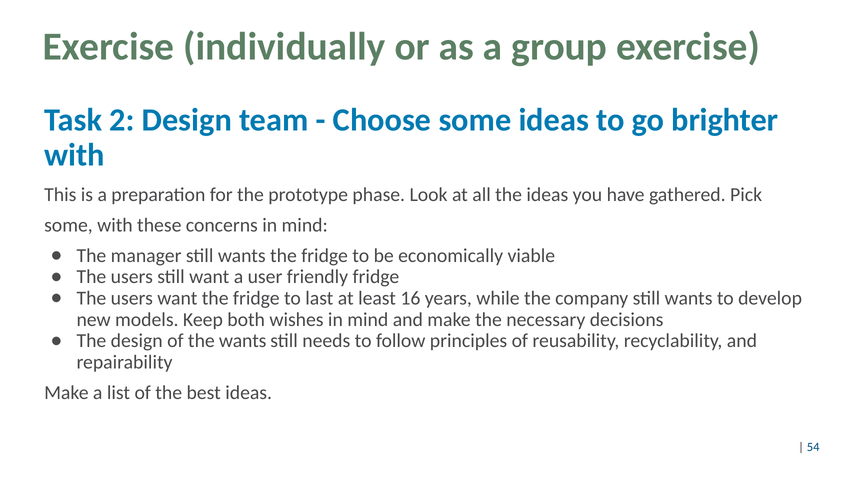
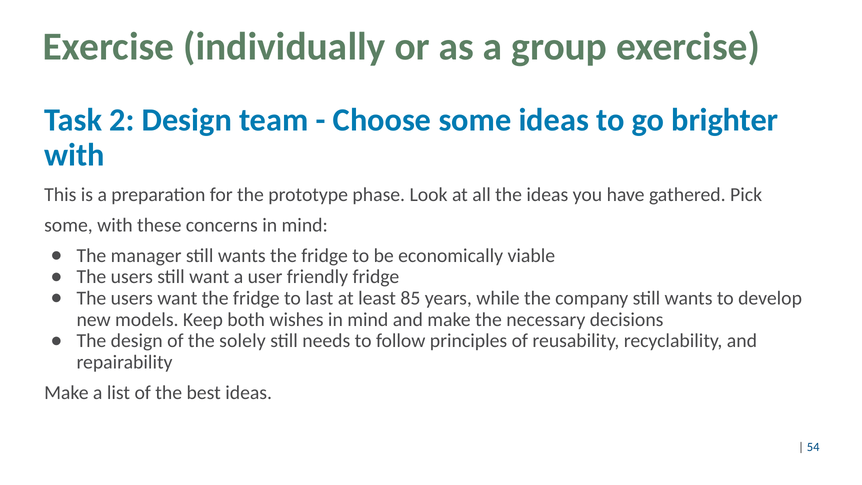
16: 16 -> 85 (410, 298)
the wants: wants -> solely (242, 341)
